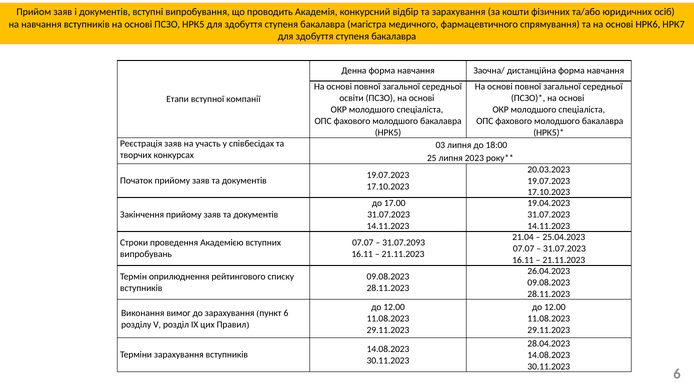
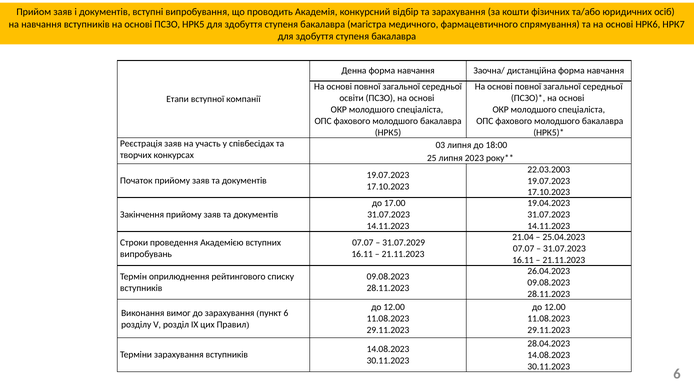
20.03.2023: 20.03.2023 -> 22.03.2003 (549, 169)
31.07.2093: 31.07.2093 -> 31.07.2029 (404, 242)
